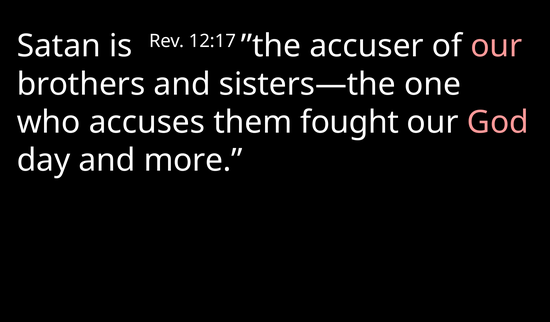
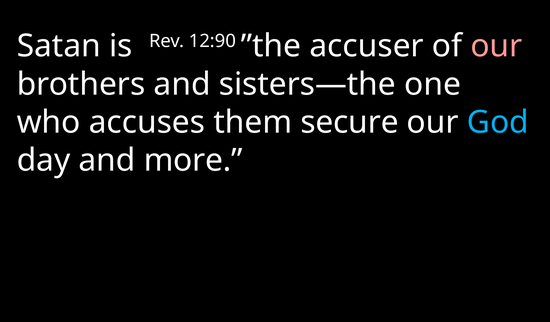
12:17: 12:17 -> 12:90 (212, 41)
fought: fought -> secure (350, 122)
God colour: pink -> light blue (498, 122)
